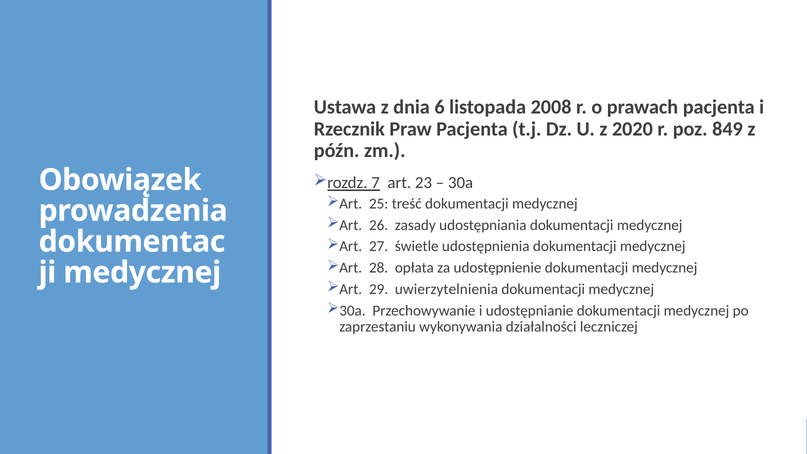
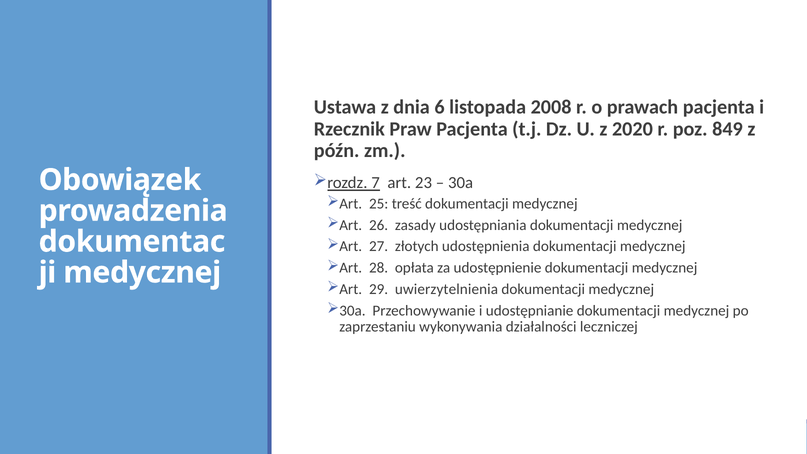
świetle: świetle -> złotych (417, 246)
